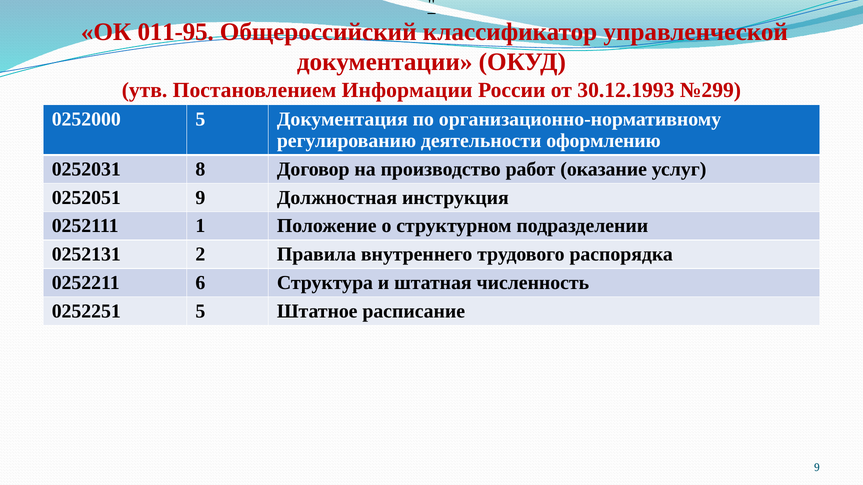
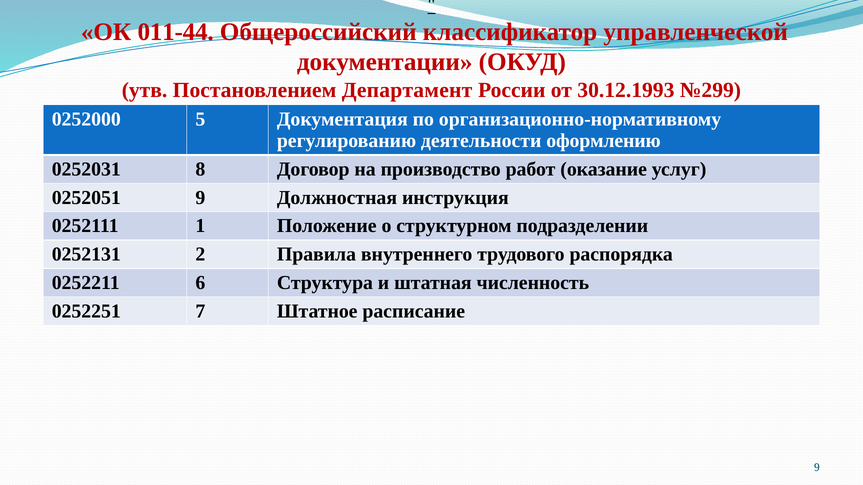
011-95: 011-95 -> 011-44 (176, 32)
Информации: Информации -> Департамент (407, 90)
0252251 5: 5 -> 7 (200, 311)
